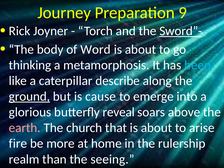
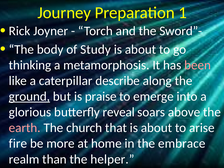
9: 9 -> 1 (183, 13)
Sword”- underline: present -> none (181, 31)
Word: Word -> Study (95, 49)
been colour: light blue -> pink (198, 65)
cause: cause -> praise (101, 96)
rulership: rulership -> embrace (182, 144)
seeing: seeing -> helper (112, 159)
